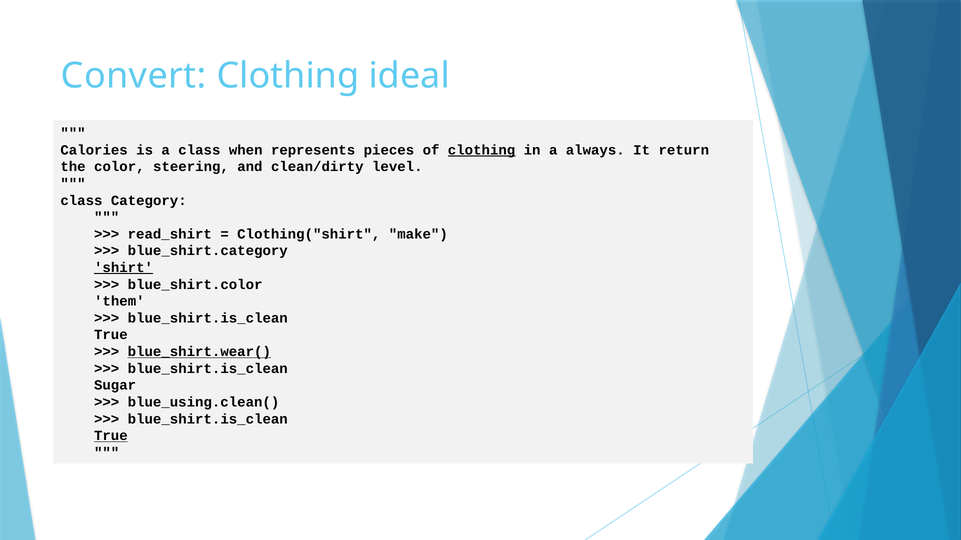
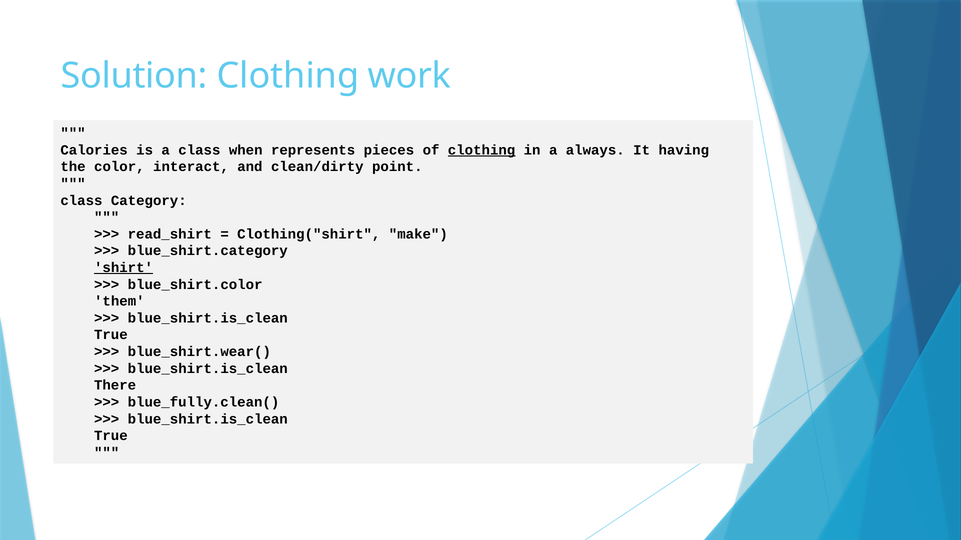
Convert: Convert -> Solution (134, 76)
ideal: ideal -> work (410, 76)
return: return -> having (684, 150)
steering: steering -> interact (191, 167)
level: level -> point (397, 167)
blue_shirt.wear( underline: present -> none (199, 352)
Sugar: Sugar -> There (115, 386)
blue_using.clean(: blue_using.clean( -> blue_fully.clean( (203, 403)
True underline: present -> none (111, 436)
